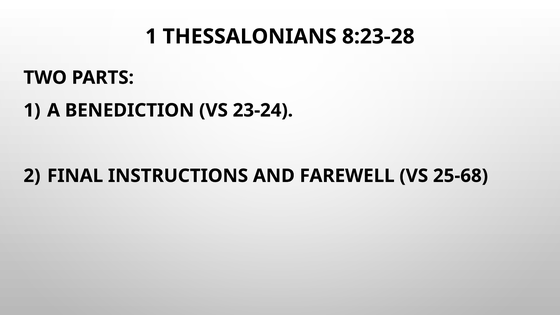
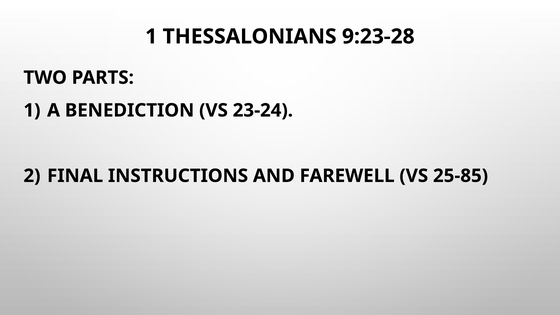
8:23-28: 8:23-28 -> 9:23-28 (378, 37)
25-68: 25-68 -> 25-85 (461, 176)
